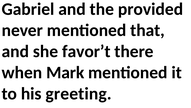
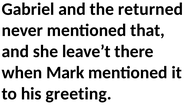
provided: provided -> returned (150, 9)
favor’t: favor’t -> leave’t (86, 51)
